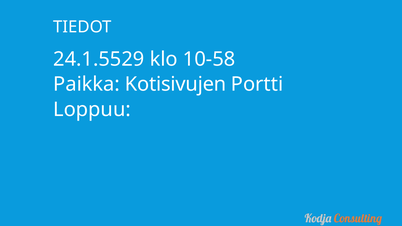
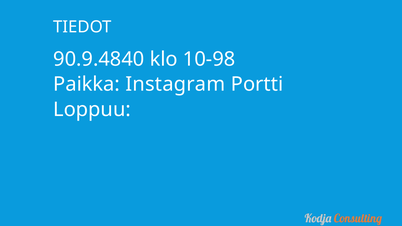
24.1.5529: 24.1.5529 -> 90.9.4840 (99, 59)
10-58: 10-58 -> 10-98 (209, 59)
Kotisivujen: Kotisivujen -> Instagram (175, 84)
